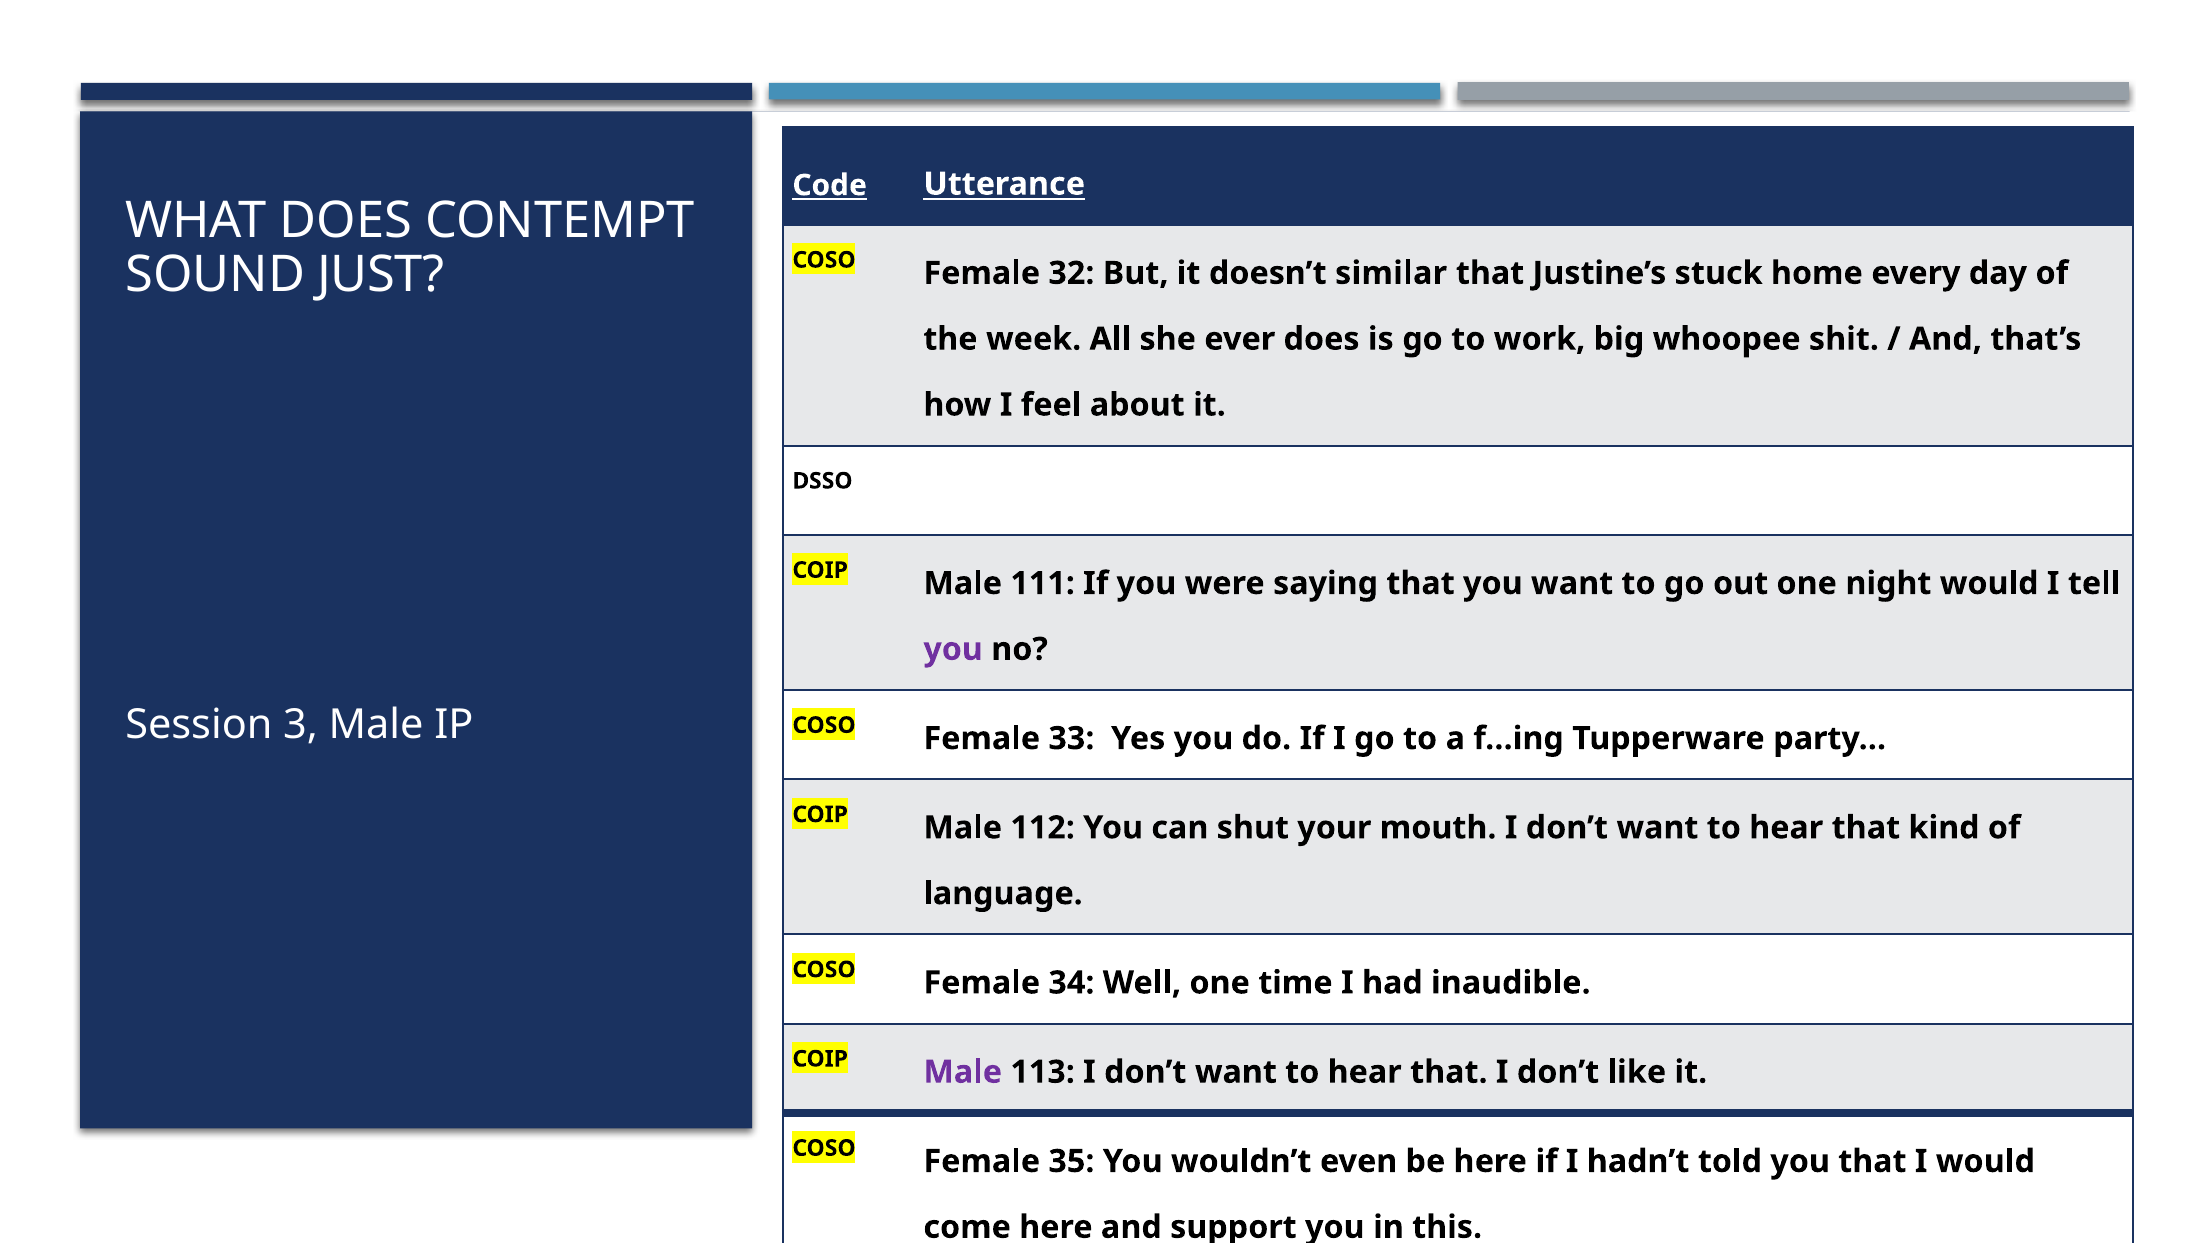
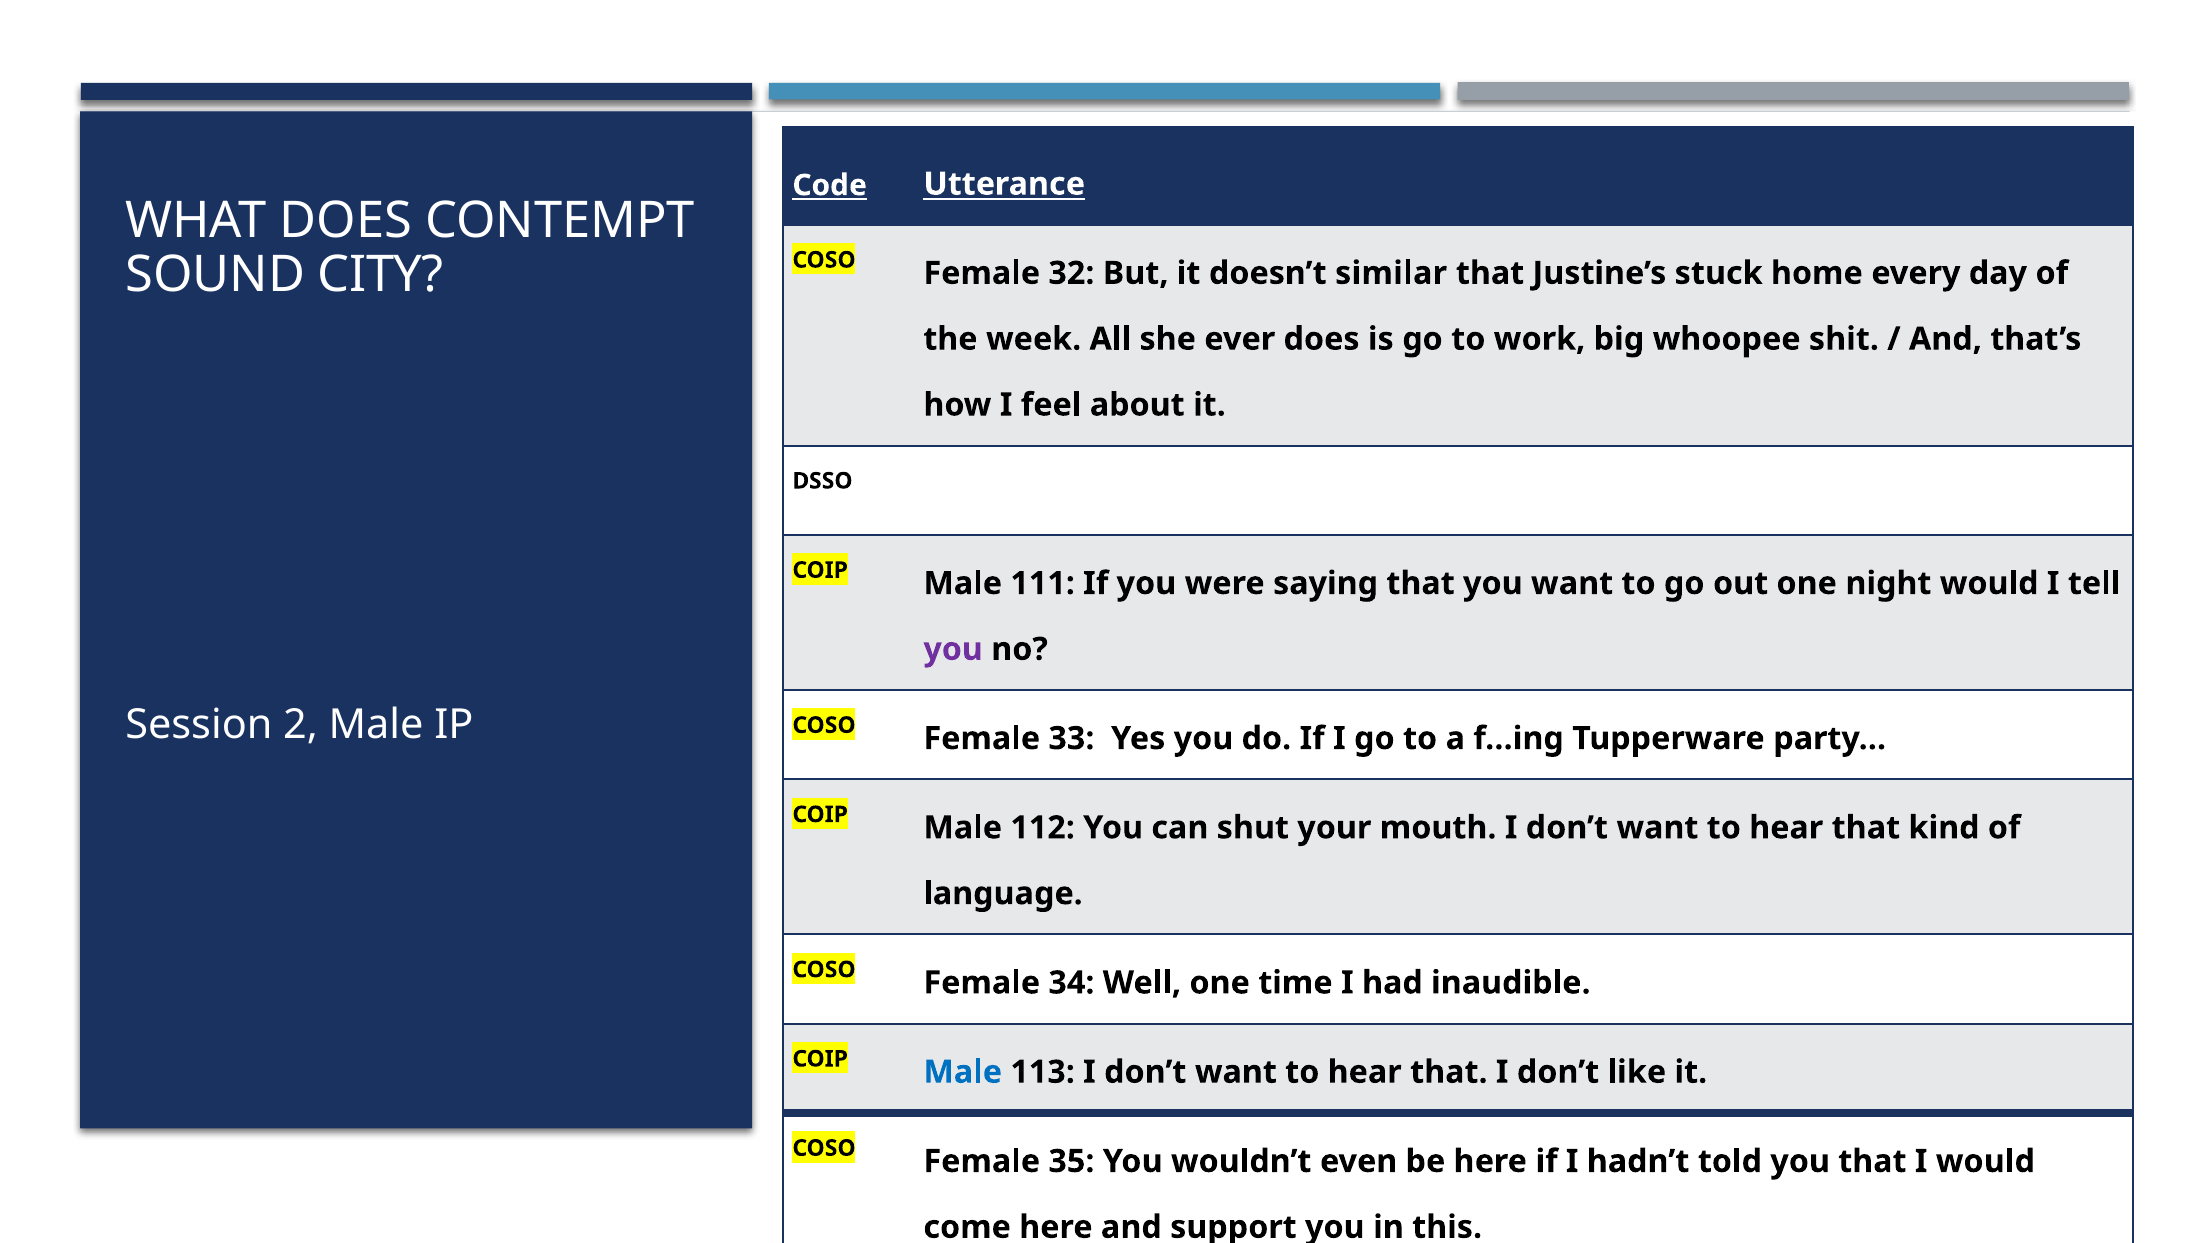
JUST: JUST -> CITY (381, 275)
3: 3 -> 2 (301, 725)
Male colour: purple -> blue (963, 1072)
